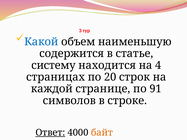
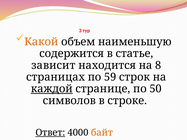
Какой colour: blue -> orange (41, 42)
систему: систему -> зависит (53, 65)
4: 4 -> 8 (158, 65)
20: 20 -> 59 (110, 77)
каждой underline: none -> present (52, 89)
91: 91 -> 50 (156, 89)
